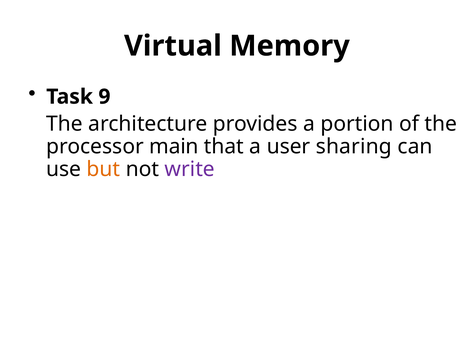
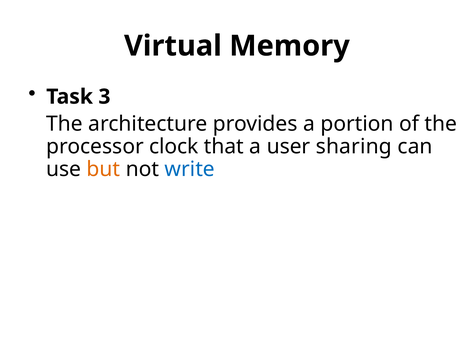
9: 9 -> 3 (104, 97)
main: main -> clock (174, 146)
write colour: purple -> blue (190, 169)
